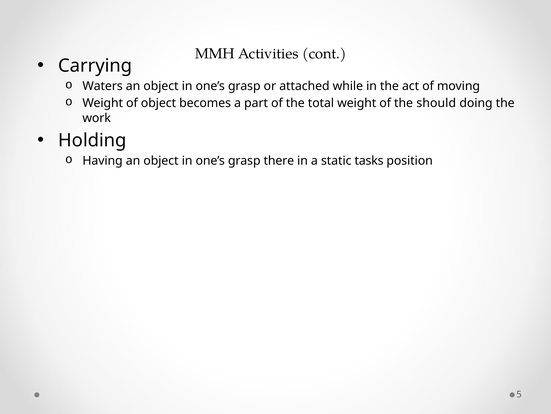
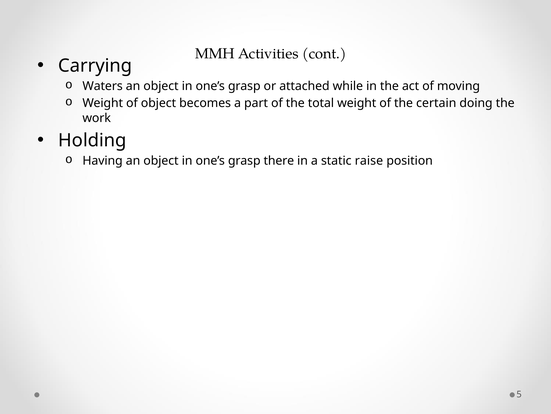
should: should -> certain (436, 103)
tasks: tasks -> raise (369, 161)
